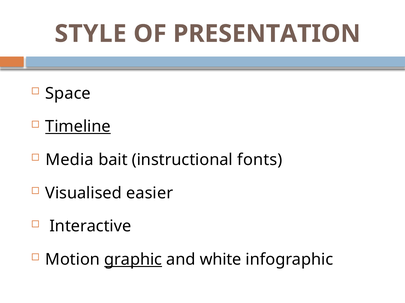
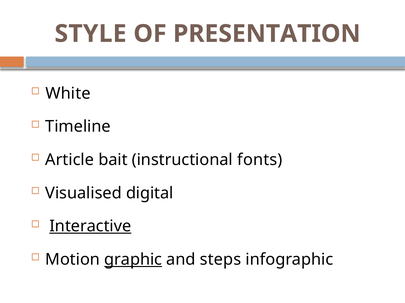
Space: Space -> White (68, 94)
Timeline underline: present -> none (78, 127)
Media: Media -> Article (70, 160)
easier: easier -> digital (150, 194)
Interactive underline: none -> present (90, 227)
white: white -> steps (220, 260)
